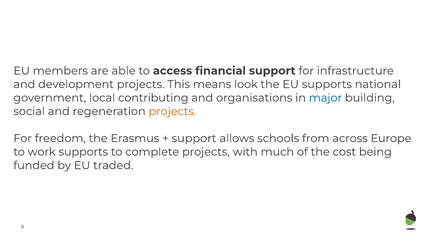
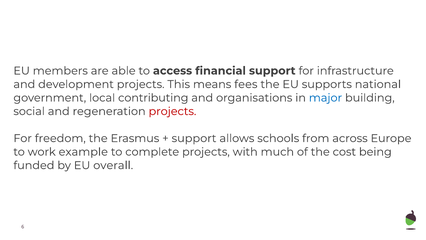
look: look -> fees (246, 84)
projects colour: orange -> red (172, 111)
work supports: supports -> example (83, 152)
traded: traded -> overall (113, 165)
